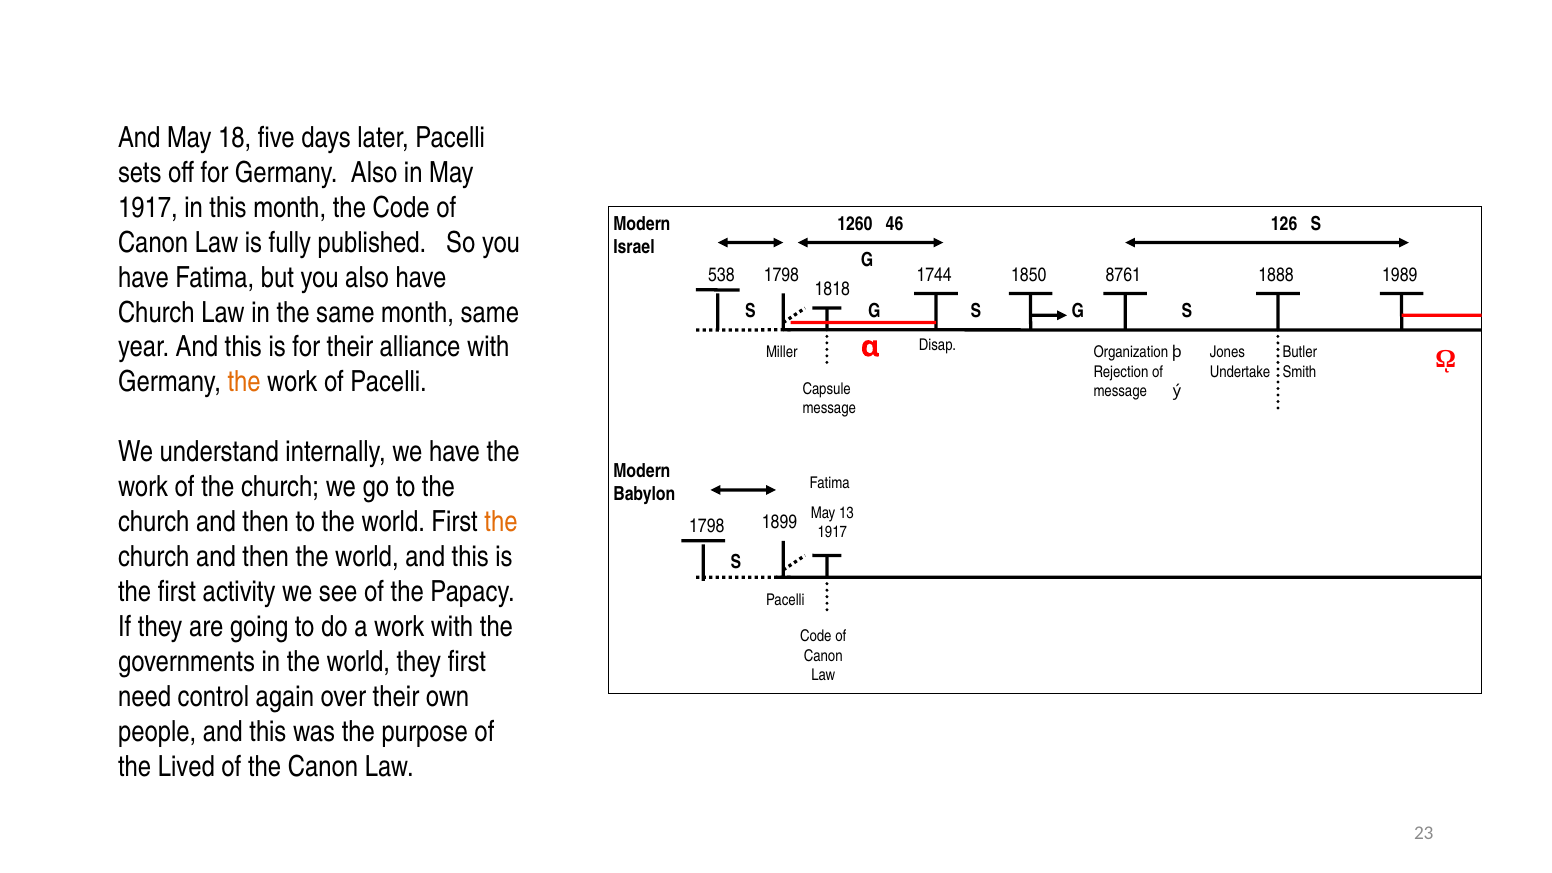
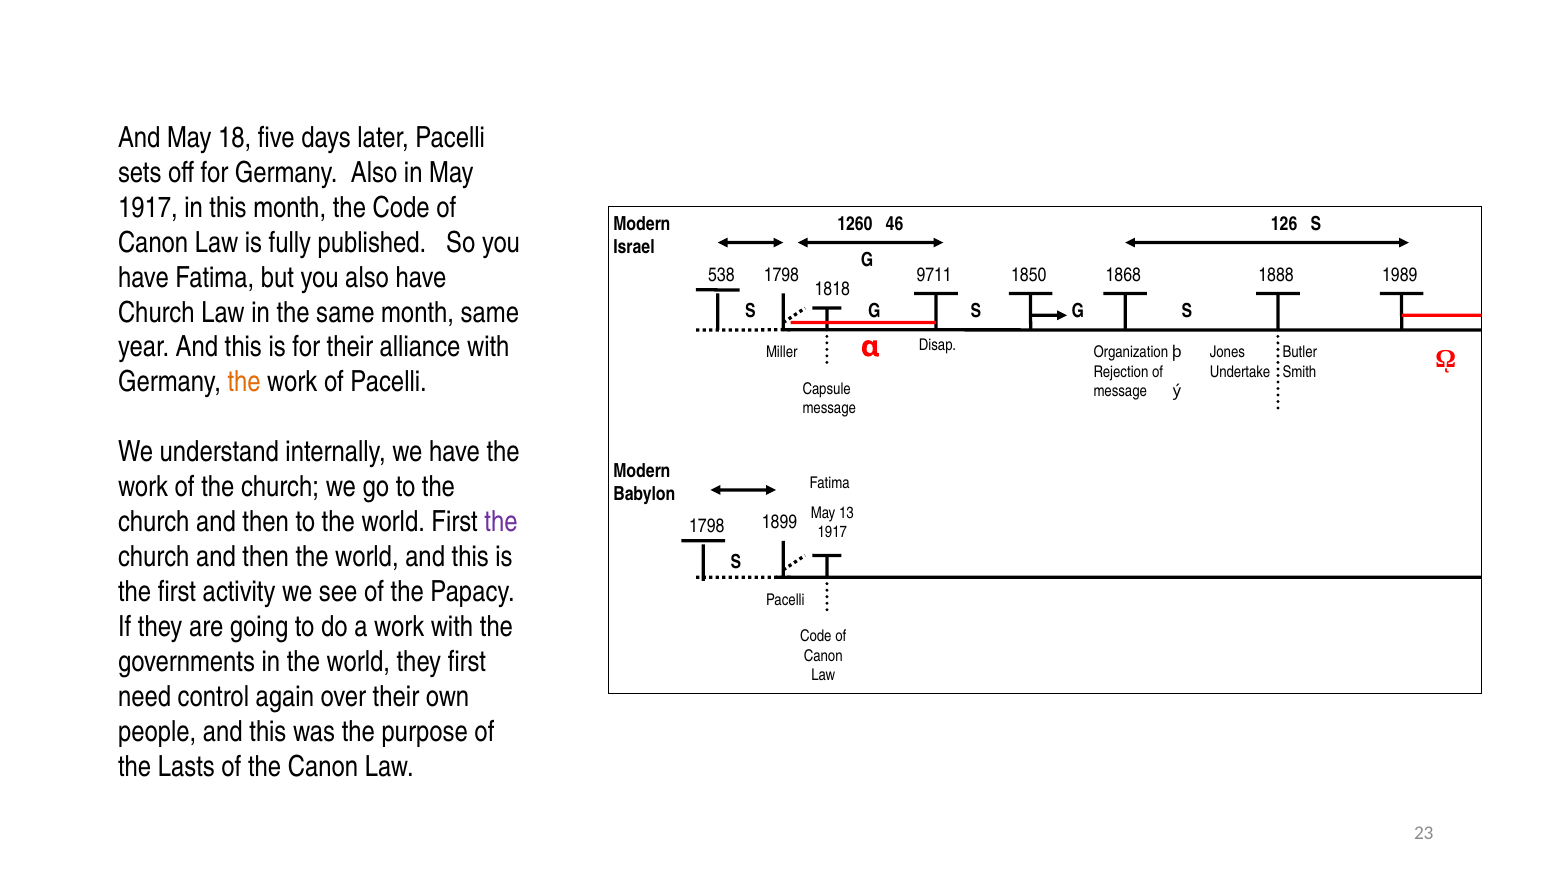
1744: 1744 -> 9711 (934, 275)
8761: 8761 -> 1868 (1123, 275)
the colour: orange -> purple (501, 522)
Lived: Lived -> Lasts (186, 766)
